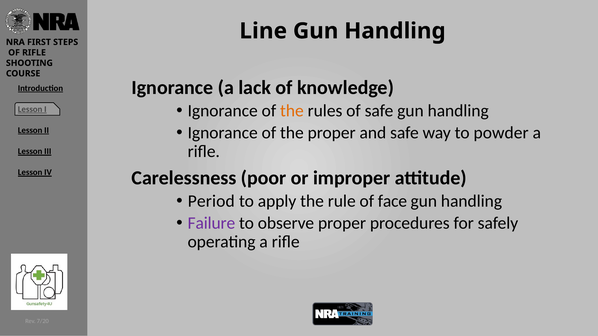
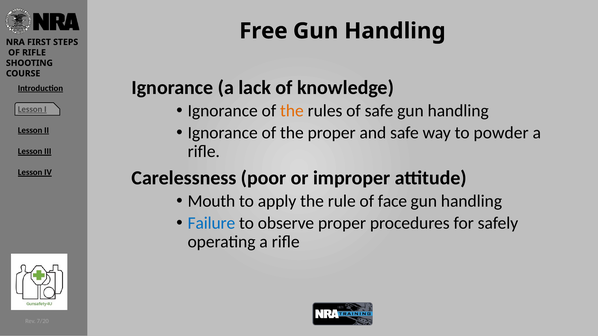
Line: Line -> Free (263, 31)
Period: Period -> Mouth (211, 201)
Failure colour: purple -> blue (211, 223)
